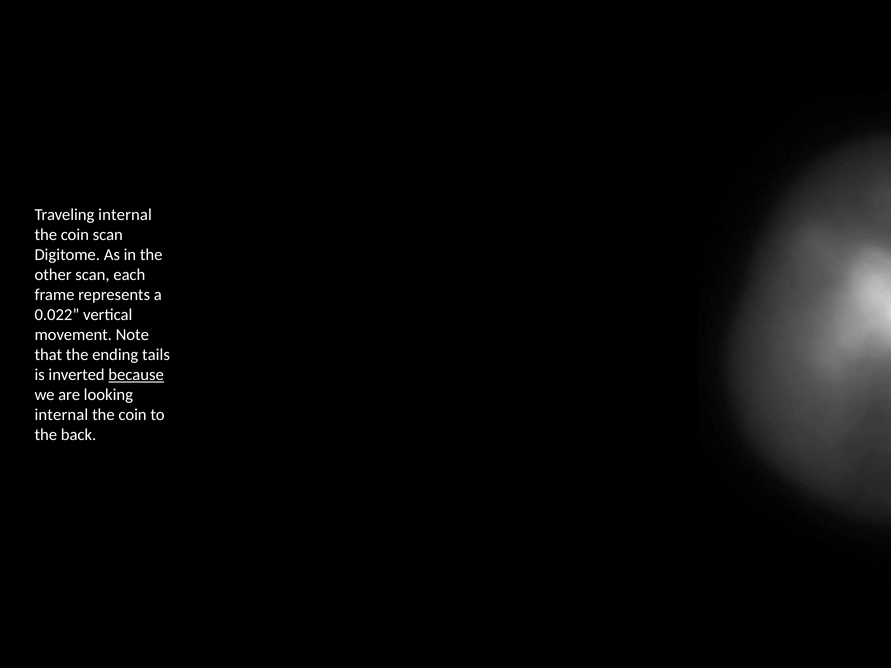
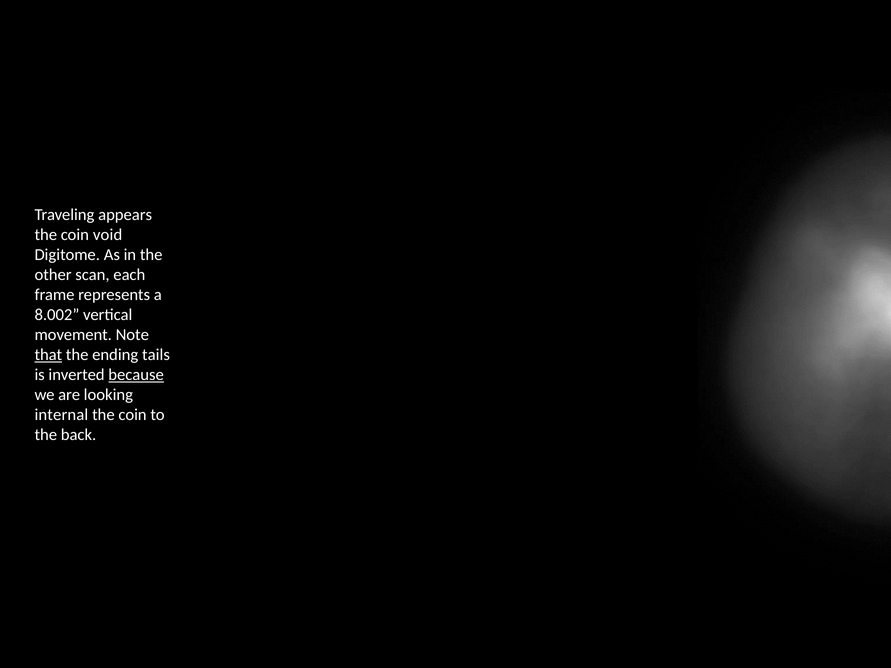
Traveling internal: internal -> appears (125, 215)
coin scan: scan -> void (108, 235)
0.022: 0.022 -> 8.002 (57, 315)
that underline: none -> present (48, 355)
